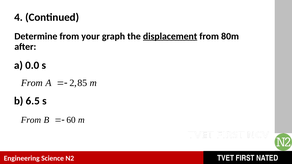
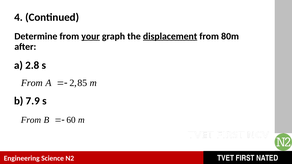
your underline: none -> present (91, 36)
0.0: 0.0 -> 2.8 (32, 65)
6.5: 6.5 -> 7.9 (33, 101)
